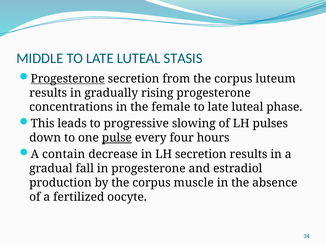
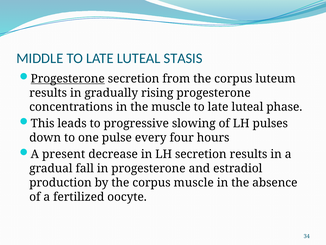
the female: female -> muscle (171, 107)
pulse underline: present -> none (117, 137)
contain: contain -> present (64, 154)
